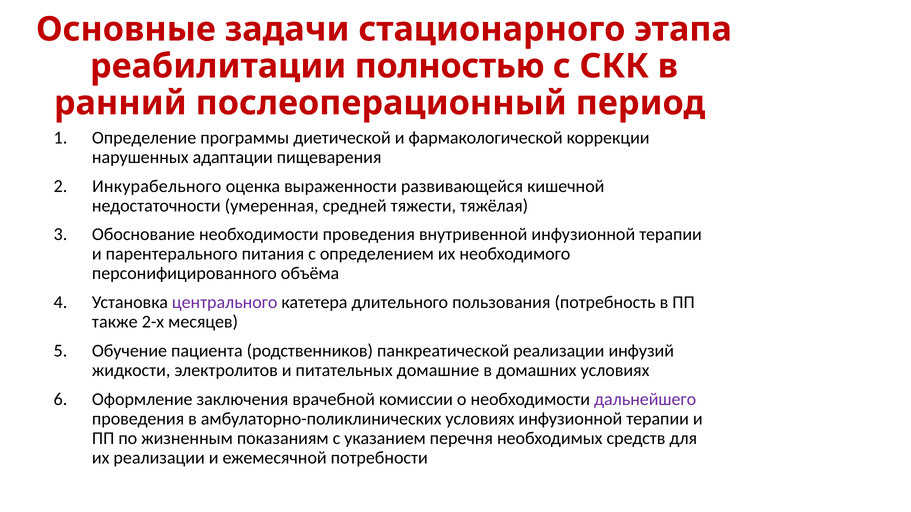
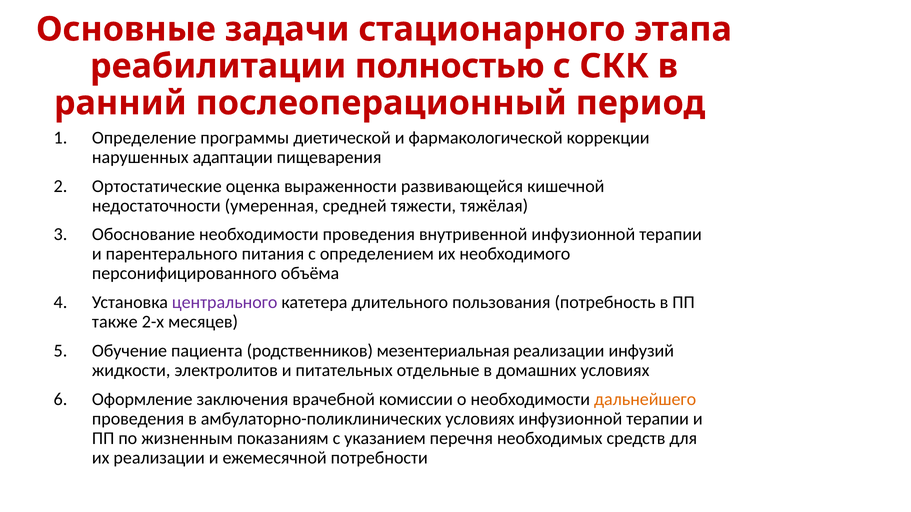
Инкурабельного: Инкурабельного -> Ортостатические (157, 186)
панкреатической: панкреатической -> мезентериальная (443, 351)
домашние: домашние -> отдельные (438, 371)
дальнейшего colour: purple -> orange (645, 400)
